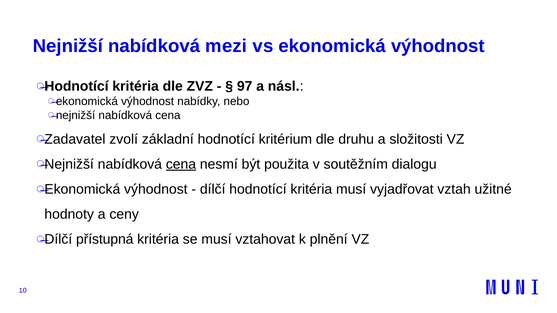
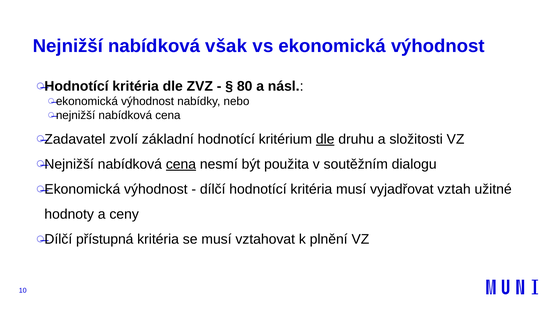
mezi: mezi -> však (226, 46)
97: 97 -> 80 (245, 86)
dle underline: none -> present (325, 139)
